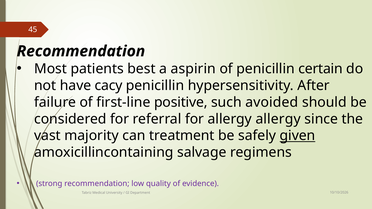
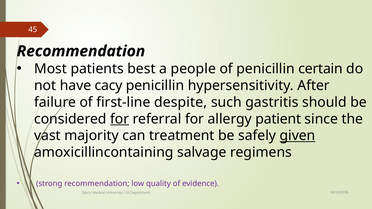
aspirin: aspirin -> people (193, 69)
positive: positive -> despite (181, 102)
avoided: avoided -> gastritis (272, 102)
for underline: none -> present (120, 119)
allergy allergy: allergy -> patient (278, 119)
